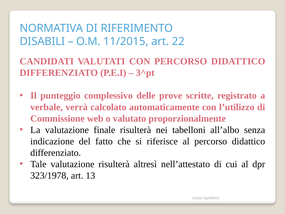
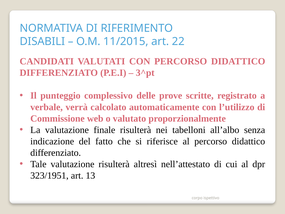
323/1978: 323/1978 -> 323/1951 (49, 175)
